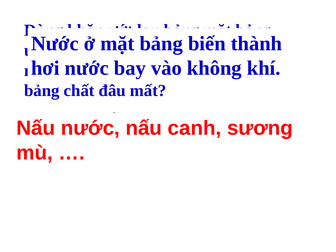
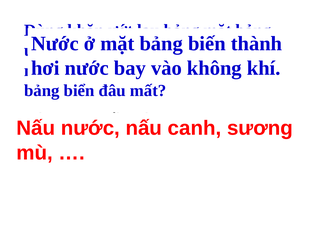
chất: chất -> biển (79, 91)
